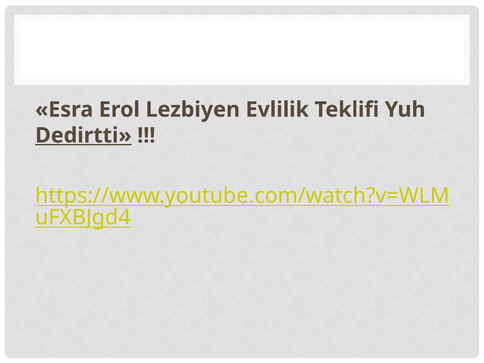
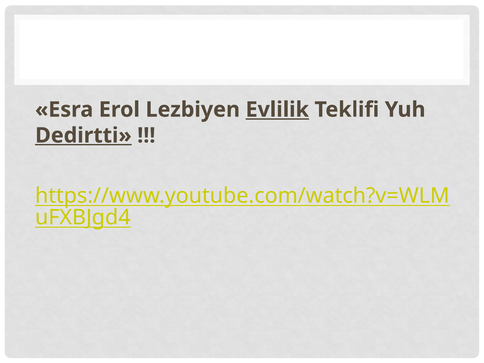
Evlilik underline: none -> present (277, 110)
